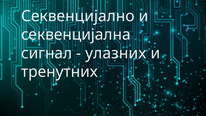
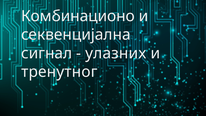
Секвенцијално: Секвенцијално -> Комбинационо (78, 16)
тренутних: тренутних -> тренутног (59, 72)
